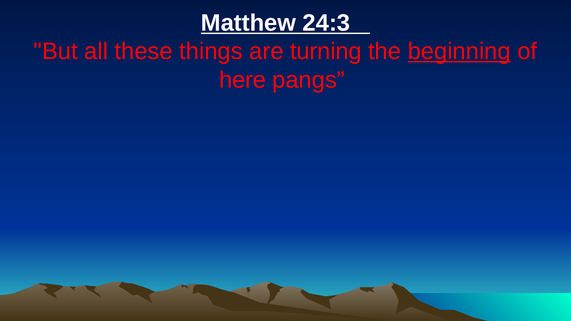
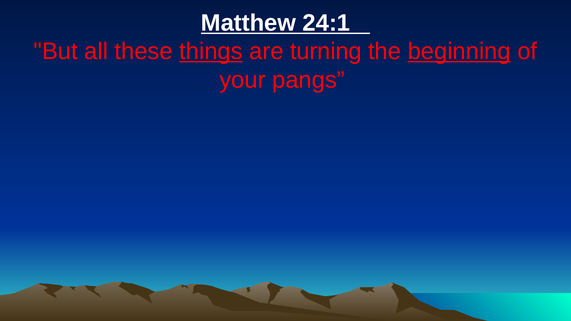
24:3: 24:3 -> 24:1 (326, 23)
things underline: none -> present (211, 51)
here: here -> your (243, 80)
